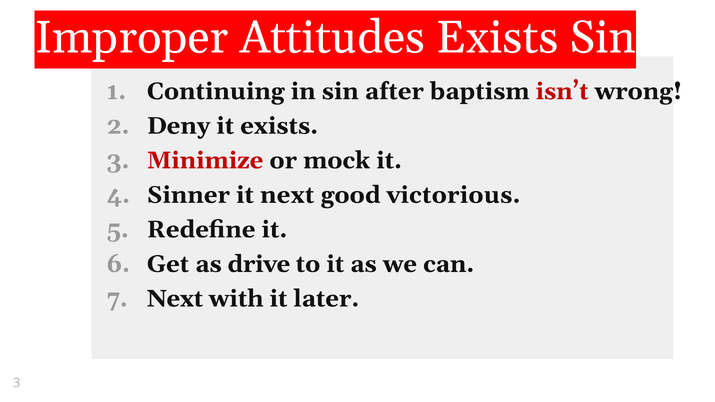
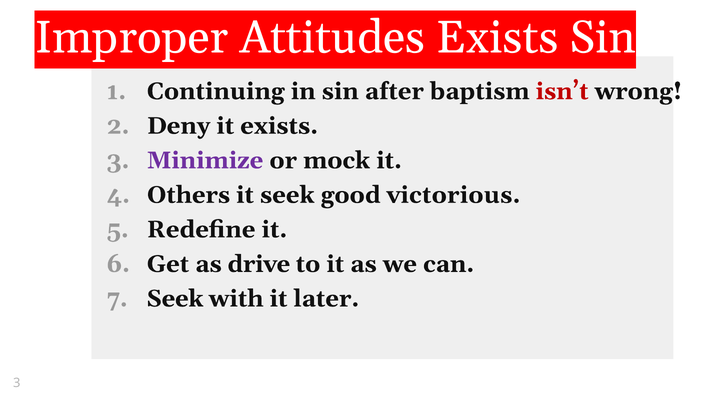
Minimize colour: red -> purple (205, 160)
Sinner: Sinner -> Others (188, 195)
it next: next -> seek (287, 195)
Next: Next -> Seek (175, 299)
